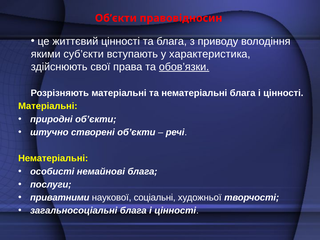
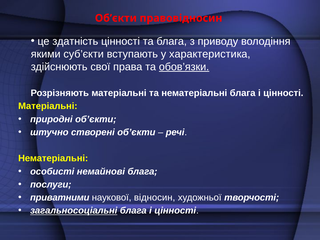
життєвий: життєвий -> здатність (75, 41)
соціальні: соціальні -> відносин (155, 198)
загальносоціальні underline: none -> present (74, 211)
